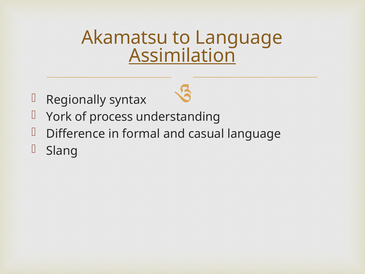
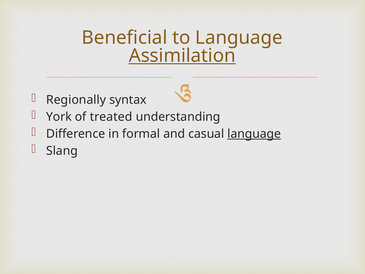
Akamatsu: Akamatsu -> Beneficial (125, 38)
process: process -> treated (111, 117)
language underline: none -> present (254, 134)
